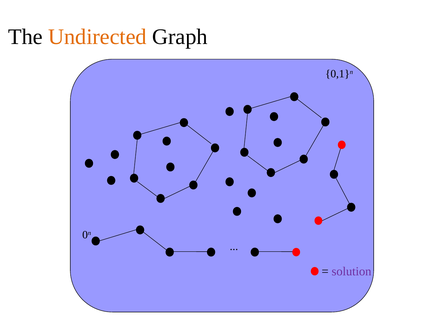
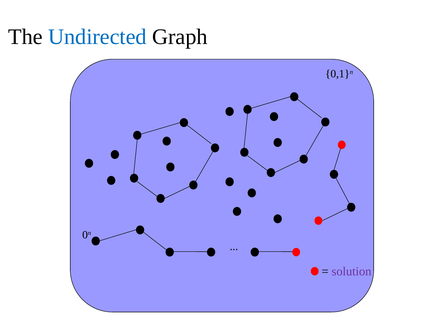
Undirected colour: orange -> blue (97, 37)
